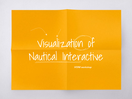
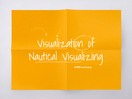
Interactive: Interactive -> Visualizing (83, 57)
